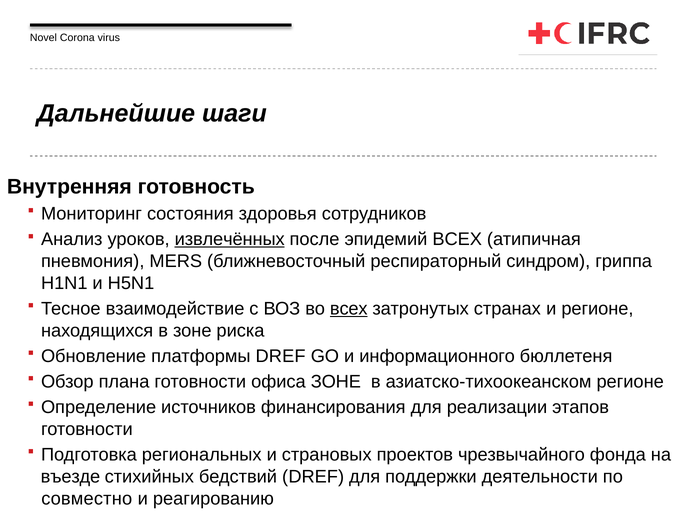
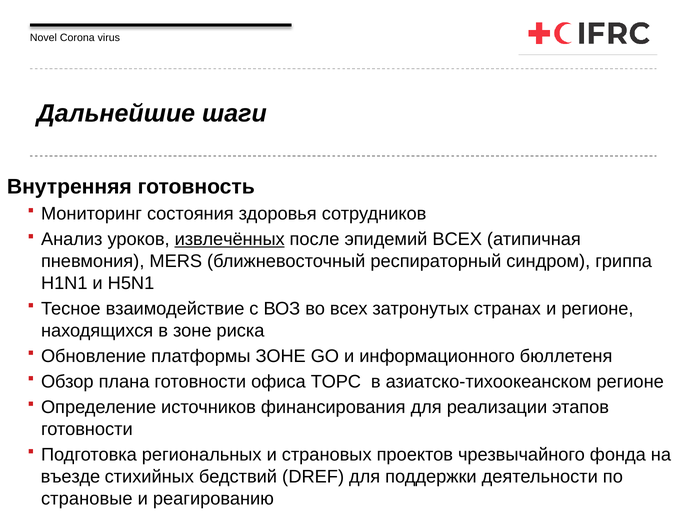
всех underline: present -> none (349, 309)
платформы DREF: DREF -> ЗОНЕ (281, 356)
офиса ЗОНЕ: ЗОНЕ -> ТОРС (336, 382)
совместно: совместно -> страновые (87, 499)
